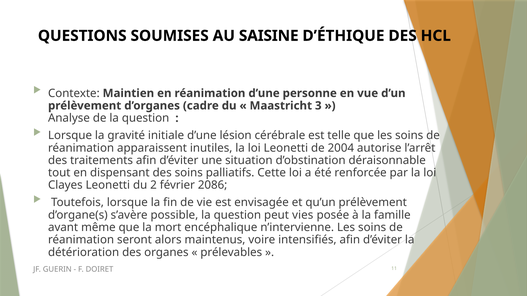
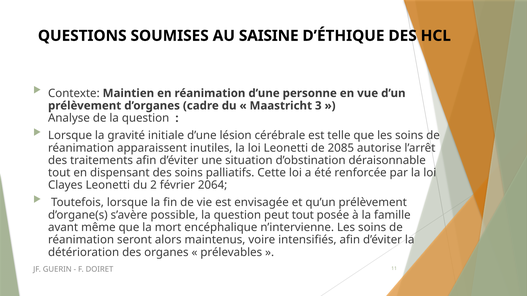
2004: 2004 -> 2085 (341, 148)
2086: 2086 -> 2064 (213, 185)
peut vies: vies -> tout (303, 215)
